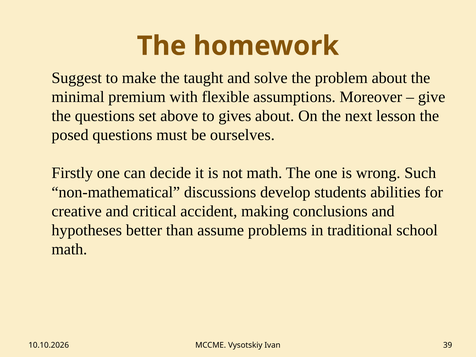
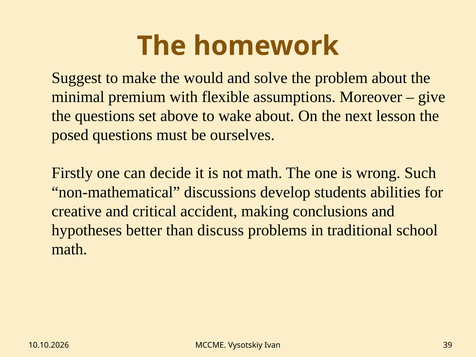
taught: taught -> would (203, 78)
gives: gives -> wake (235, 116)
assume: assume -> discuss (221, 230)
